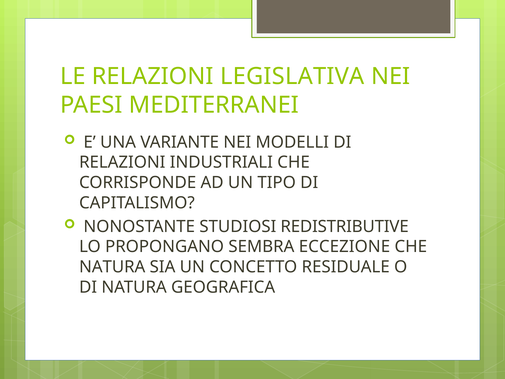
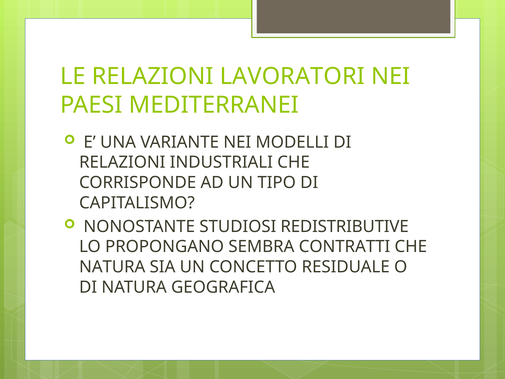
LEGISLATIVA: LEGISLATIVA -> LAVORATORI (292, 76)
ECCEZIONE: ECCEZIONE -> CONTRATTI (345, 247)
